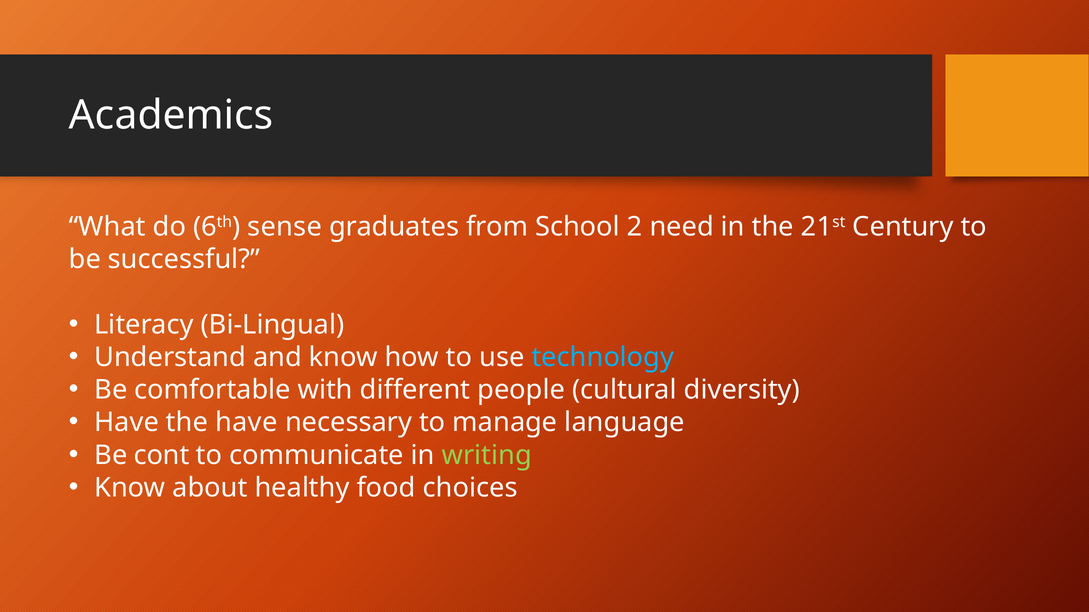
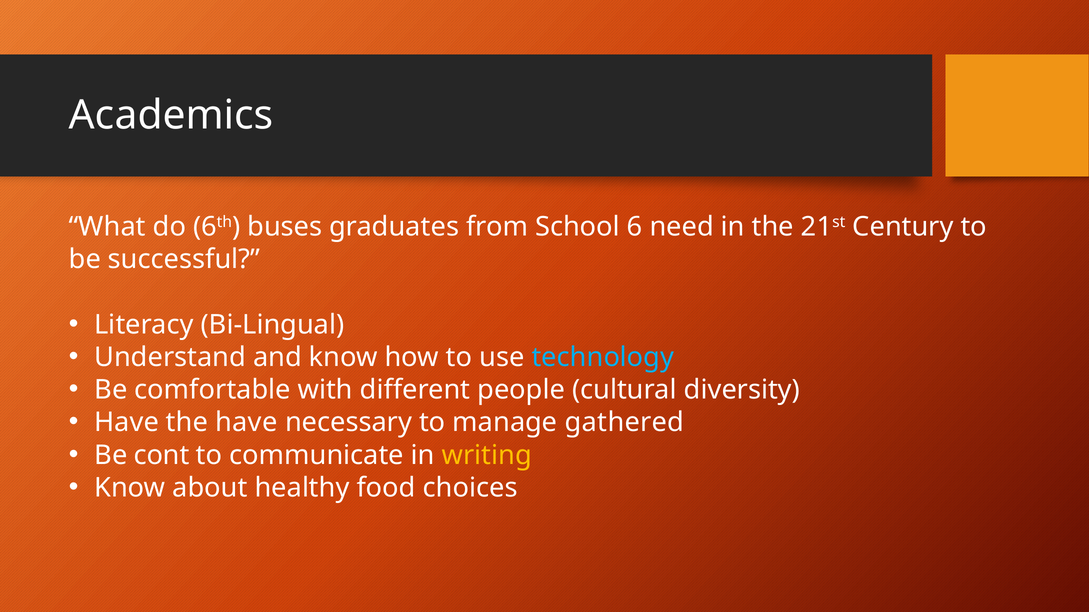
sense: sense -> buses (285, 227)
2: 2 -> 6 (635, 227)
language: language -> gathered (625, 423)
writing colour: light green -> yellow (487, 456)
